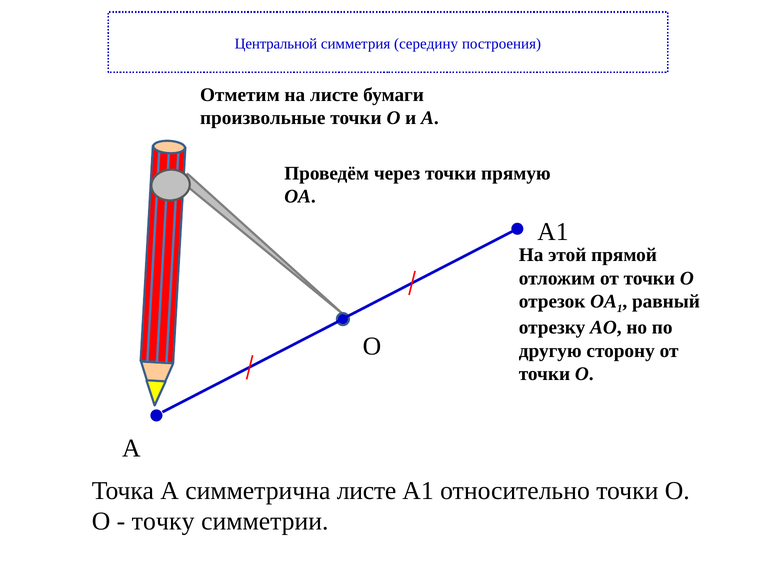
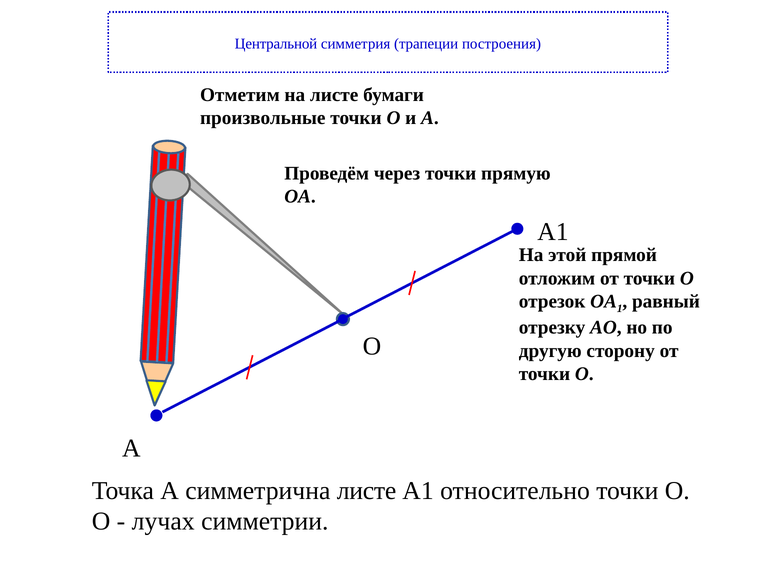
середину: середину -> трапеции (426, 44)
точку: точку -> лучах (163, 521)
